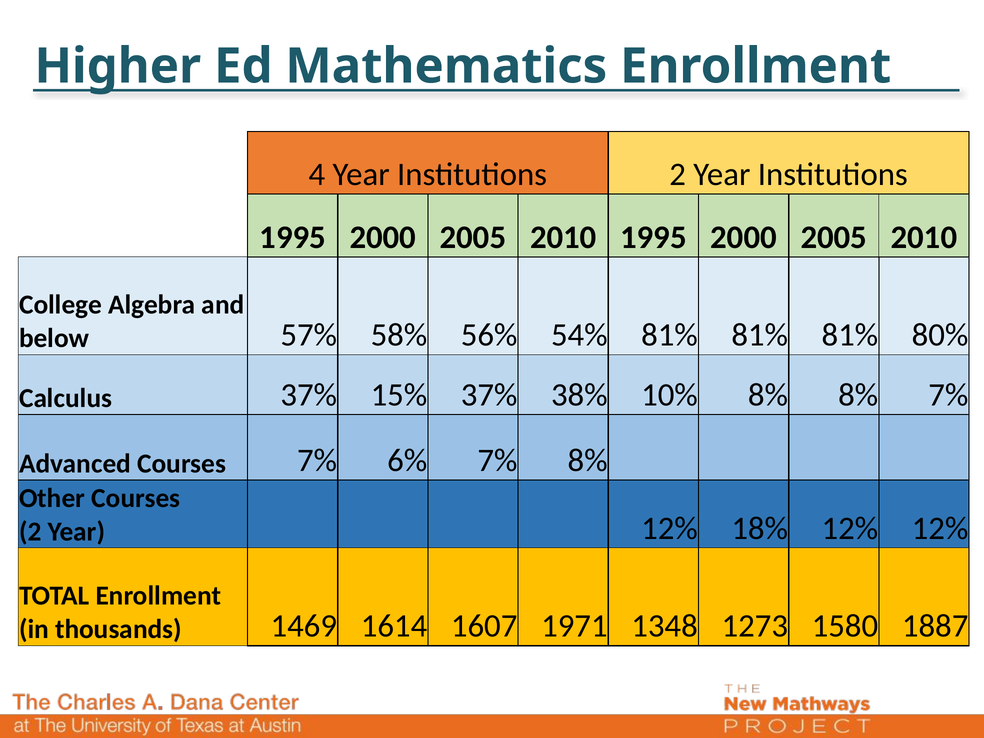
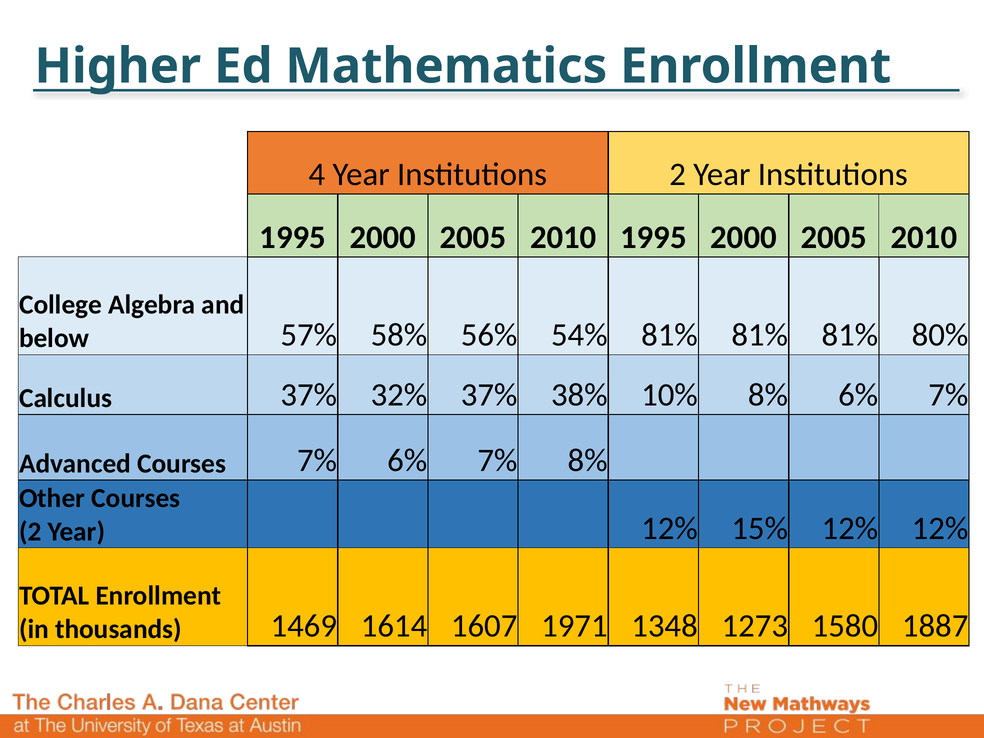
15%: 15% -> 32% (399, 395)
8% 8%: 8% -> 6% (858, 395)
18%: 18% -> 15% (760, 528)
